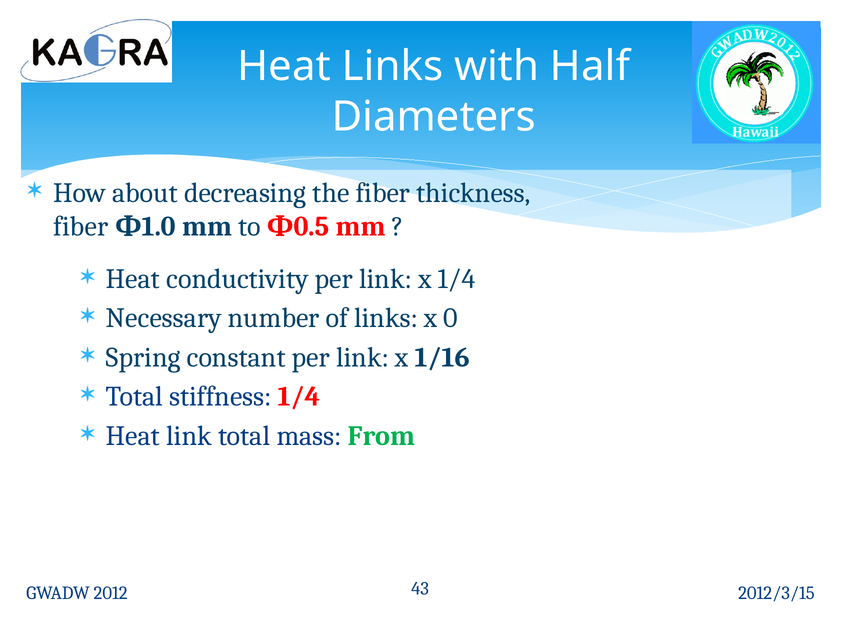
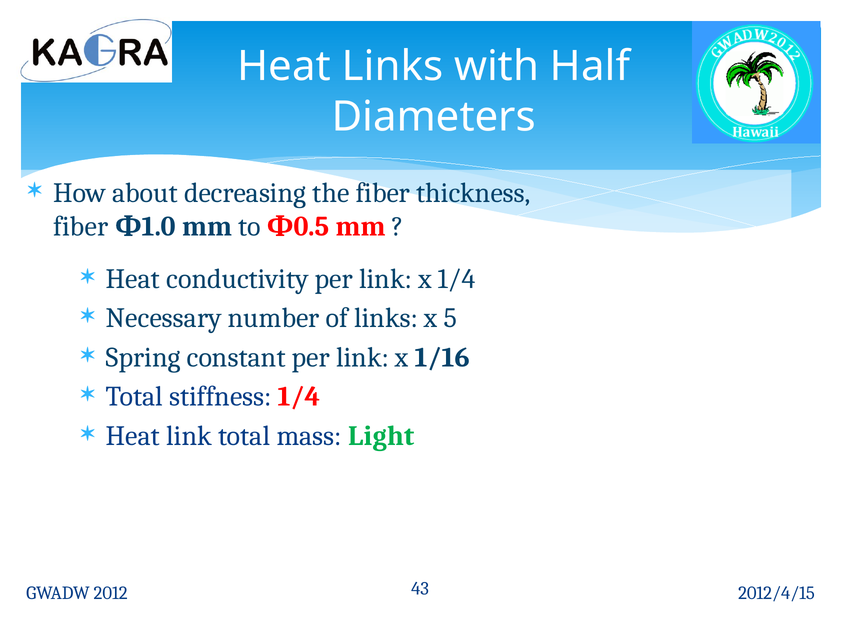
0: 0 -> 5 (450, 318)
From: From -> Light (381, 436)
2012/3/15: 2012/3/15 -> 2012/4/15 (776, 593)
